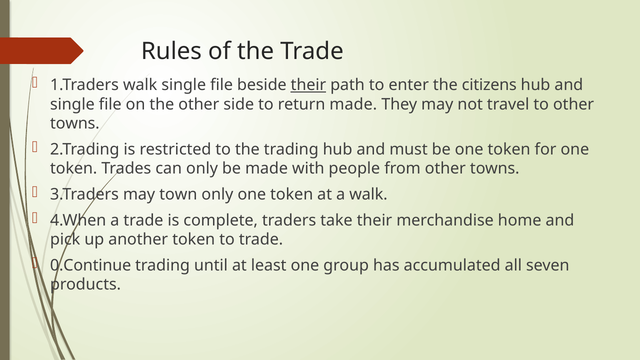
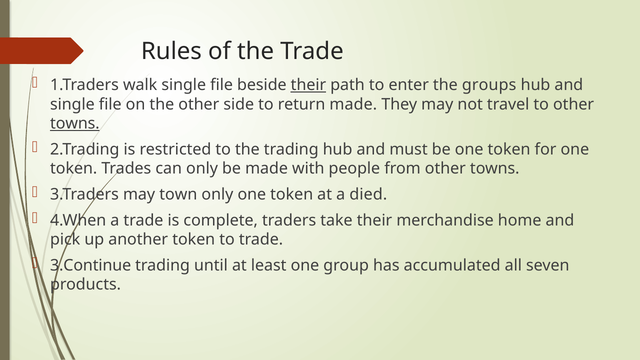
citizens: citizens -> groups (489, 85)
towns underline: none -> present (75, 124)
a walk: walk -> died (368, 194)
0.Continue: 0.Continue -> 3.Continue (91, 265)
